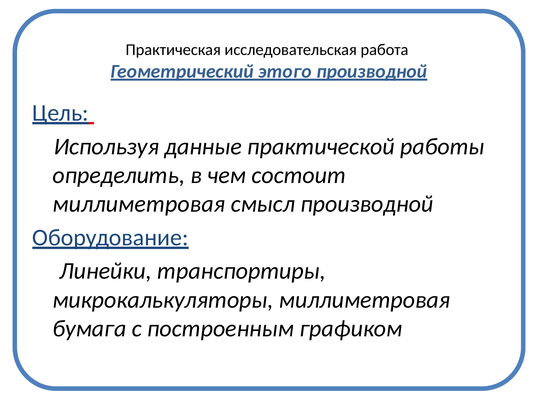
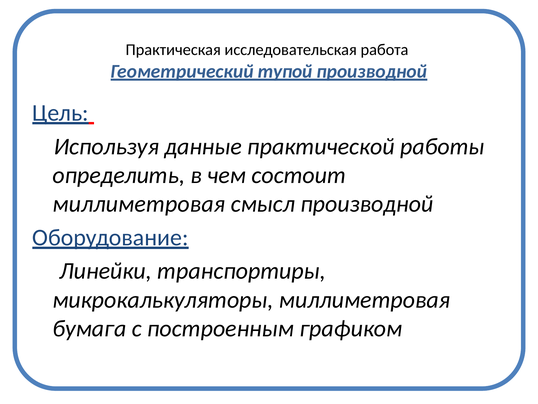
этого: этого -> тупой (285, 71)
